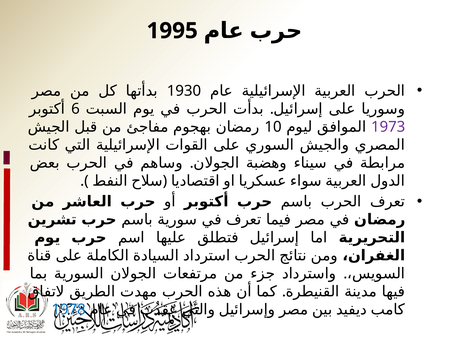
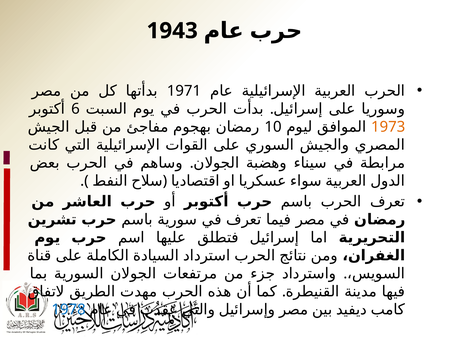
1995: 1995 -> 1943 (172, 31)
1930: 1930 -> 1971 (184, 91)
1973 colour: purple -> orange (388, 127)
